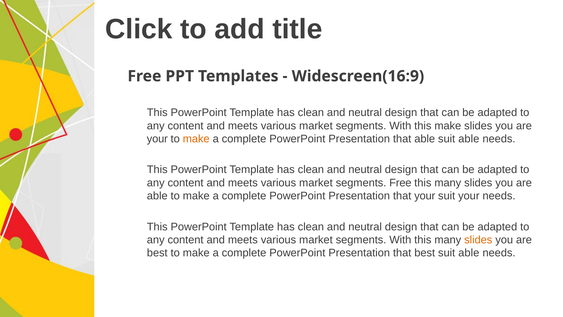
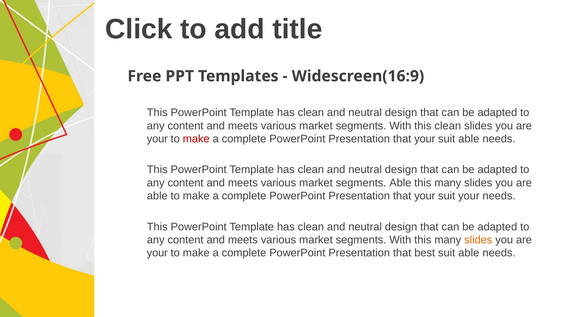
this make: make -> clean (448, 126)
make colour: orange -> red (196, 139)
able: able -> your (425, 139)
segments Free: Free -> Able (400, 183)
best: best -> your (157, 253)
